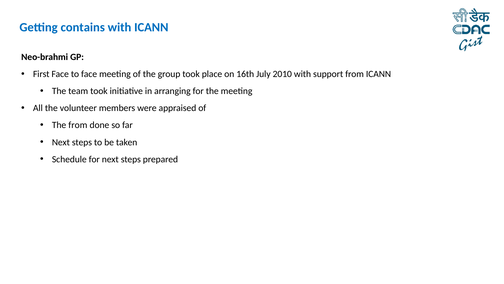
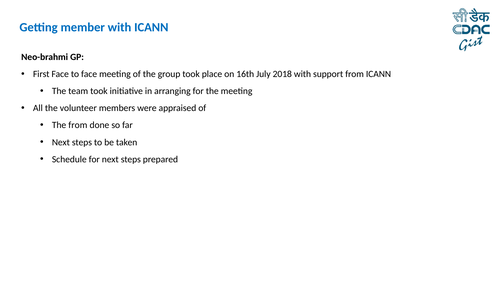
contains: contains -> member (83, 27)
2010: 2010 -> 2018 (282, 74)
